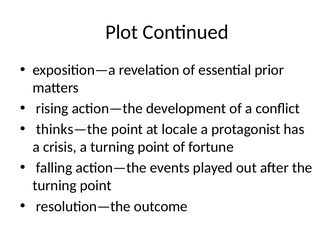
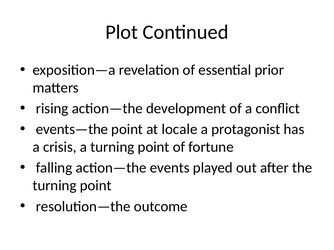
thinks—the: thinks—the -> events—the (72, 130)
